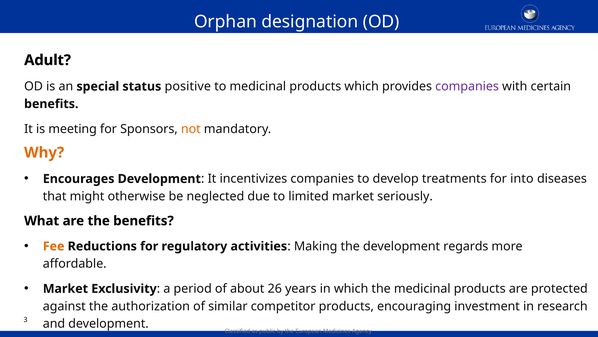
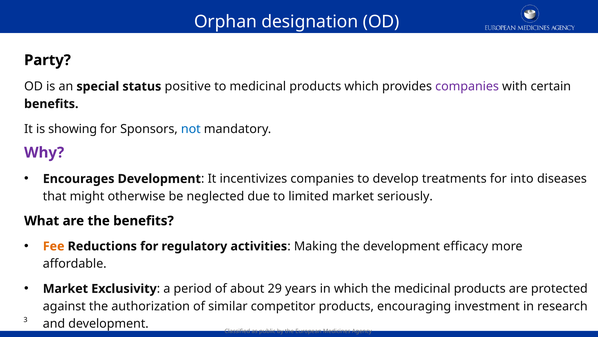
Adult: Adult -> Party (47, 60)
meeting: meeting -> showing (73, 129)
not colour: orange -> blue (191, 129)
Why colour: orange -> purple (44, 152)
regards: regards -> efficacy (466, 246)
26: 26 -> 29 (275, 288)
